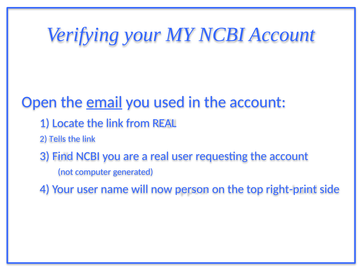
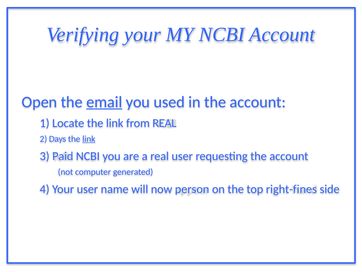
Tells: Tells -> Days (58, 139)
link underline: none -> present (89, 139)
Find: Find -> Paid (63, 156)
right-print: right-print -> right-fines (291, 189)
